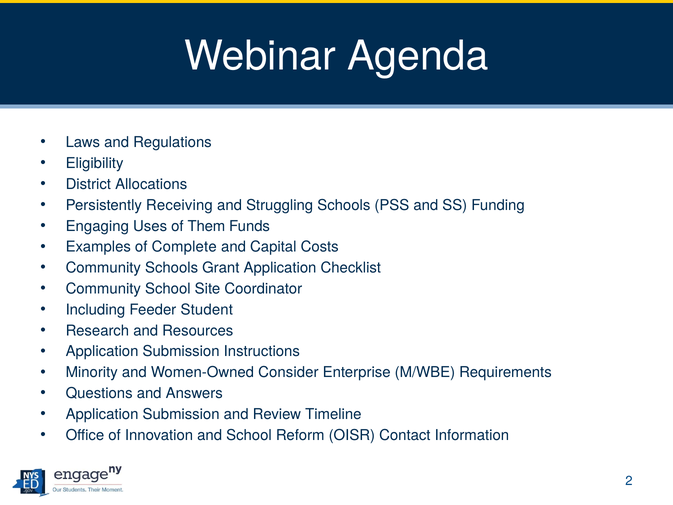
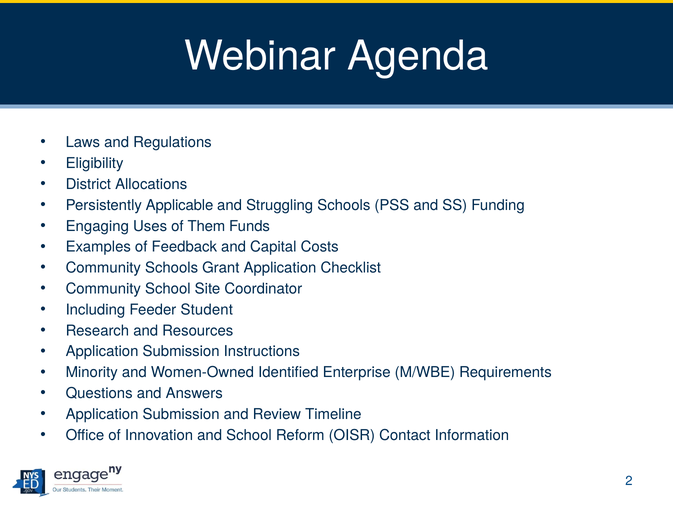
Receiving: Receiving -> Applicable (180, 205)
Complete: Complete -> Feedback (184, 247)
Consider: Consider -> Identified (288, 372)
